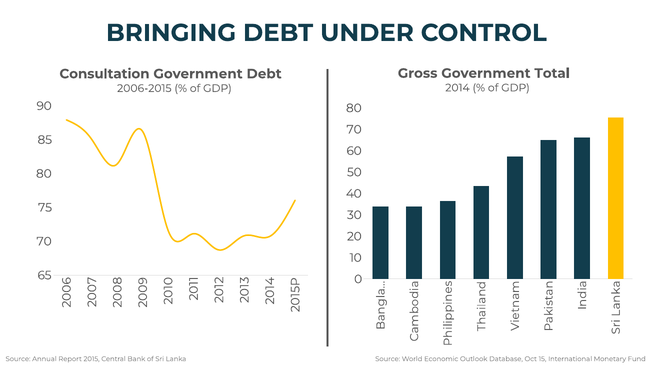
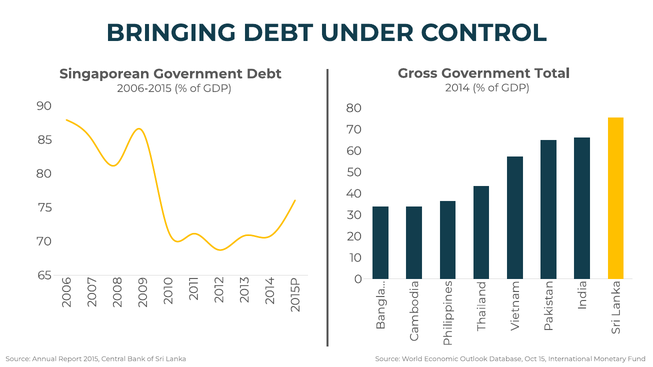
Consultation: Consultation -> Singaporean (104, 74)
